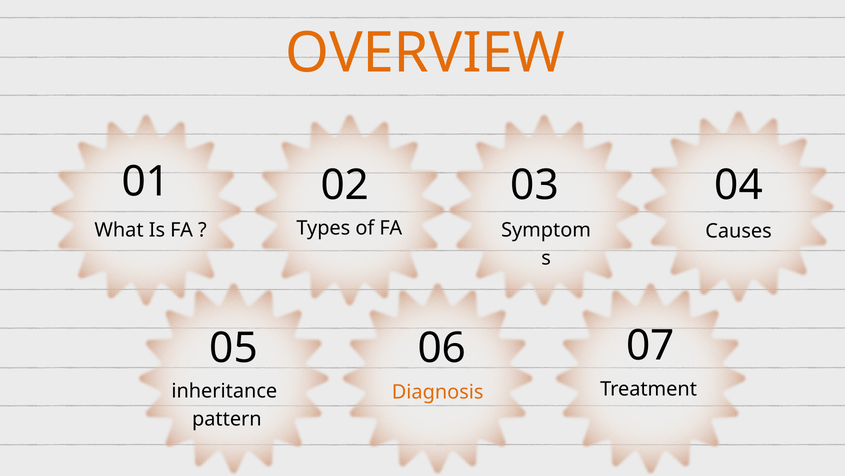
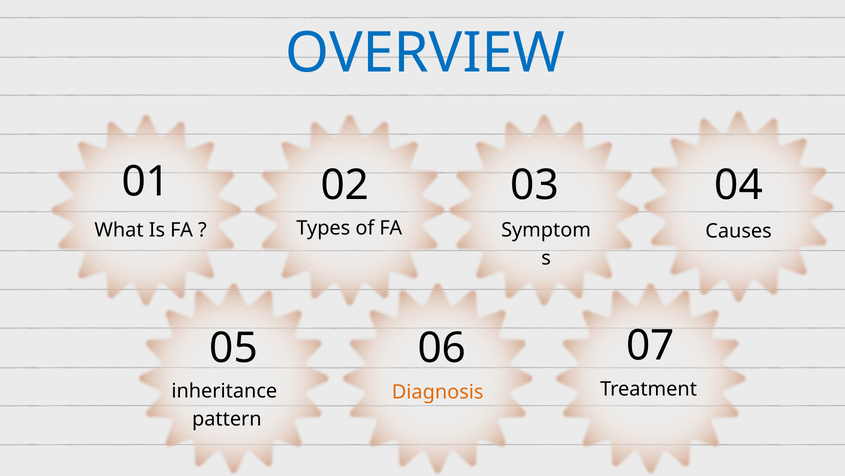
OVERVIEW colour: orange -> blue (425, 53)
